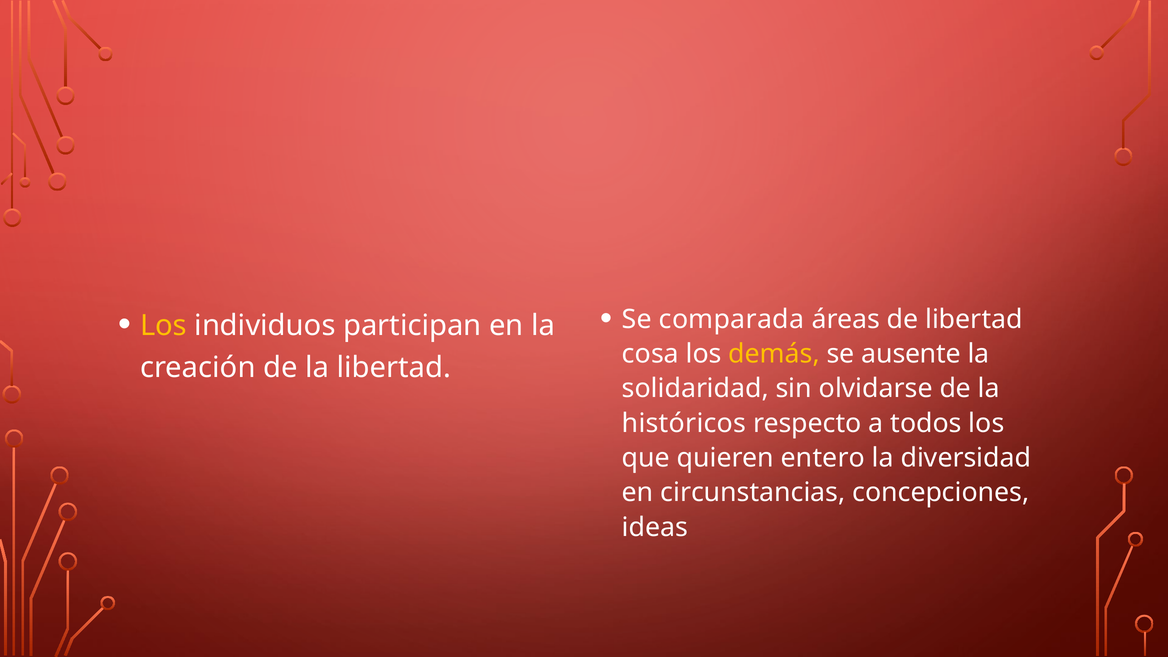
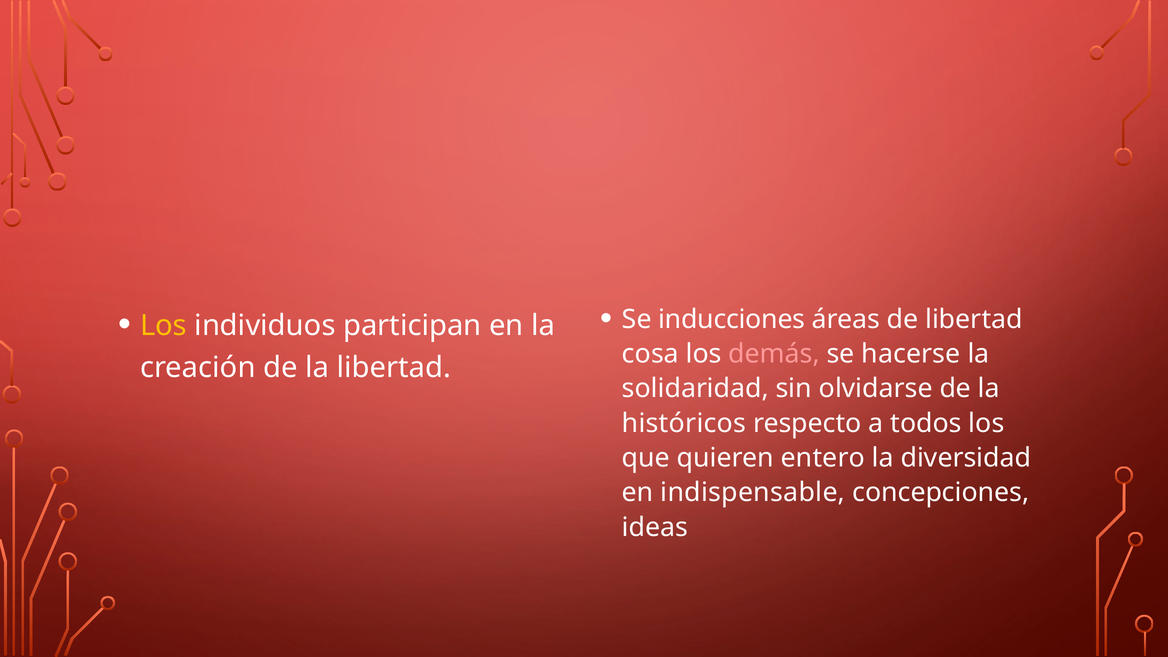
comparada: comparada -> inducciones (732, 319)
demás colour: yellow -> pink (774, 354)
ausente: ausente -> hacerse (911, 354)
circunstancias: circunstancias -> indispensable (753, 493)
